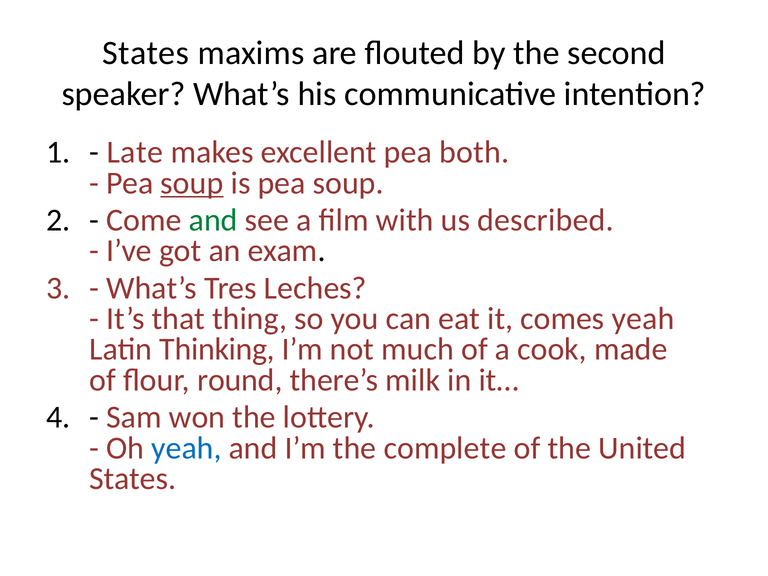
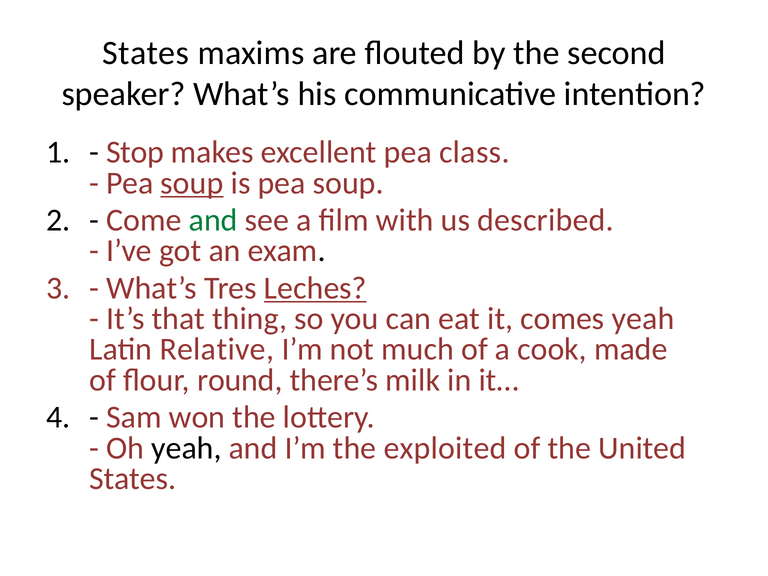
Late: Late -> Stop (135, 152)
both: both -> class (474, 152)
Leches underline: none -> present (315, 288)
Thinking: Thinking -> Relative (217, 349)
yeah colour: blue -> black (186, 448)
complete: complete -> exploited (445, 448)
